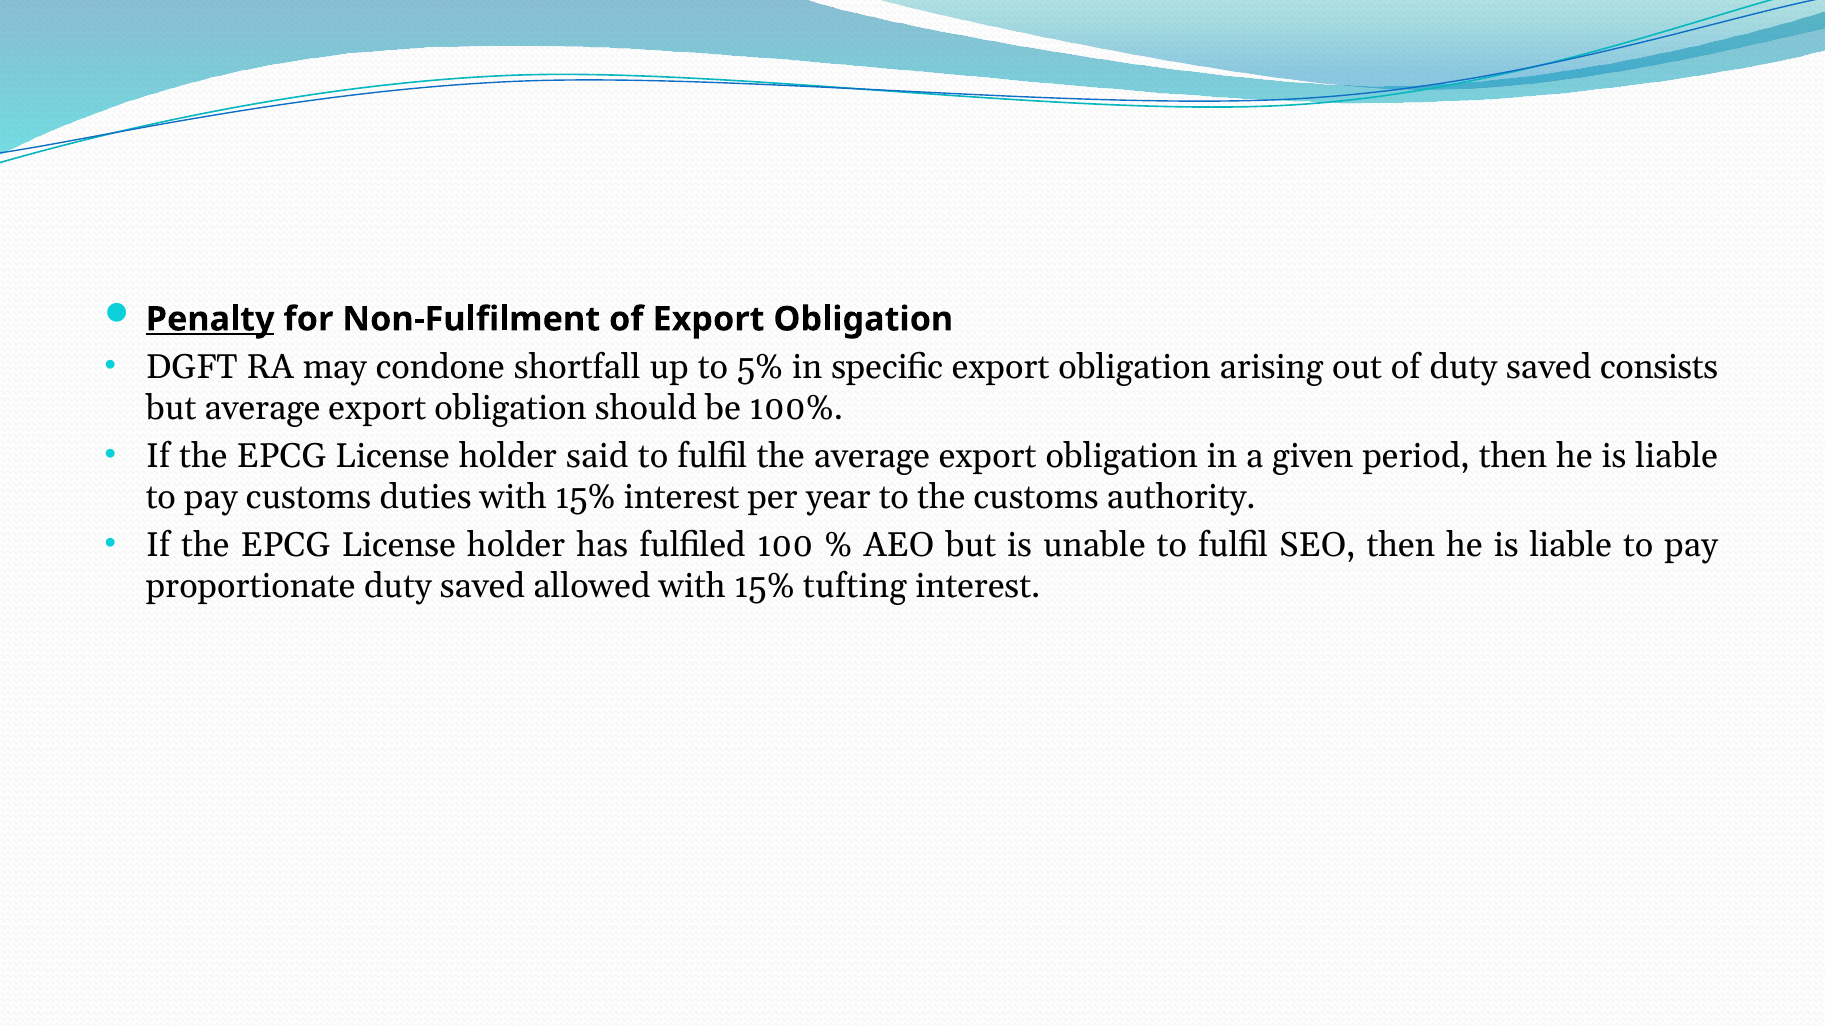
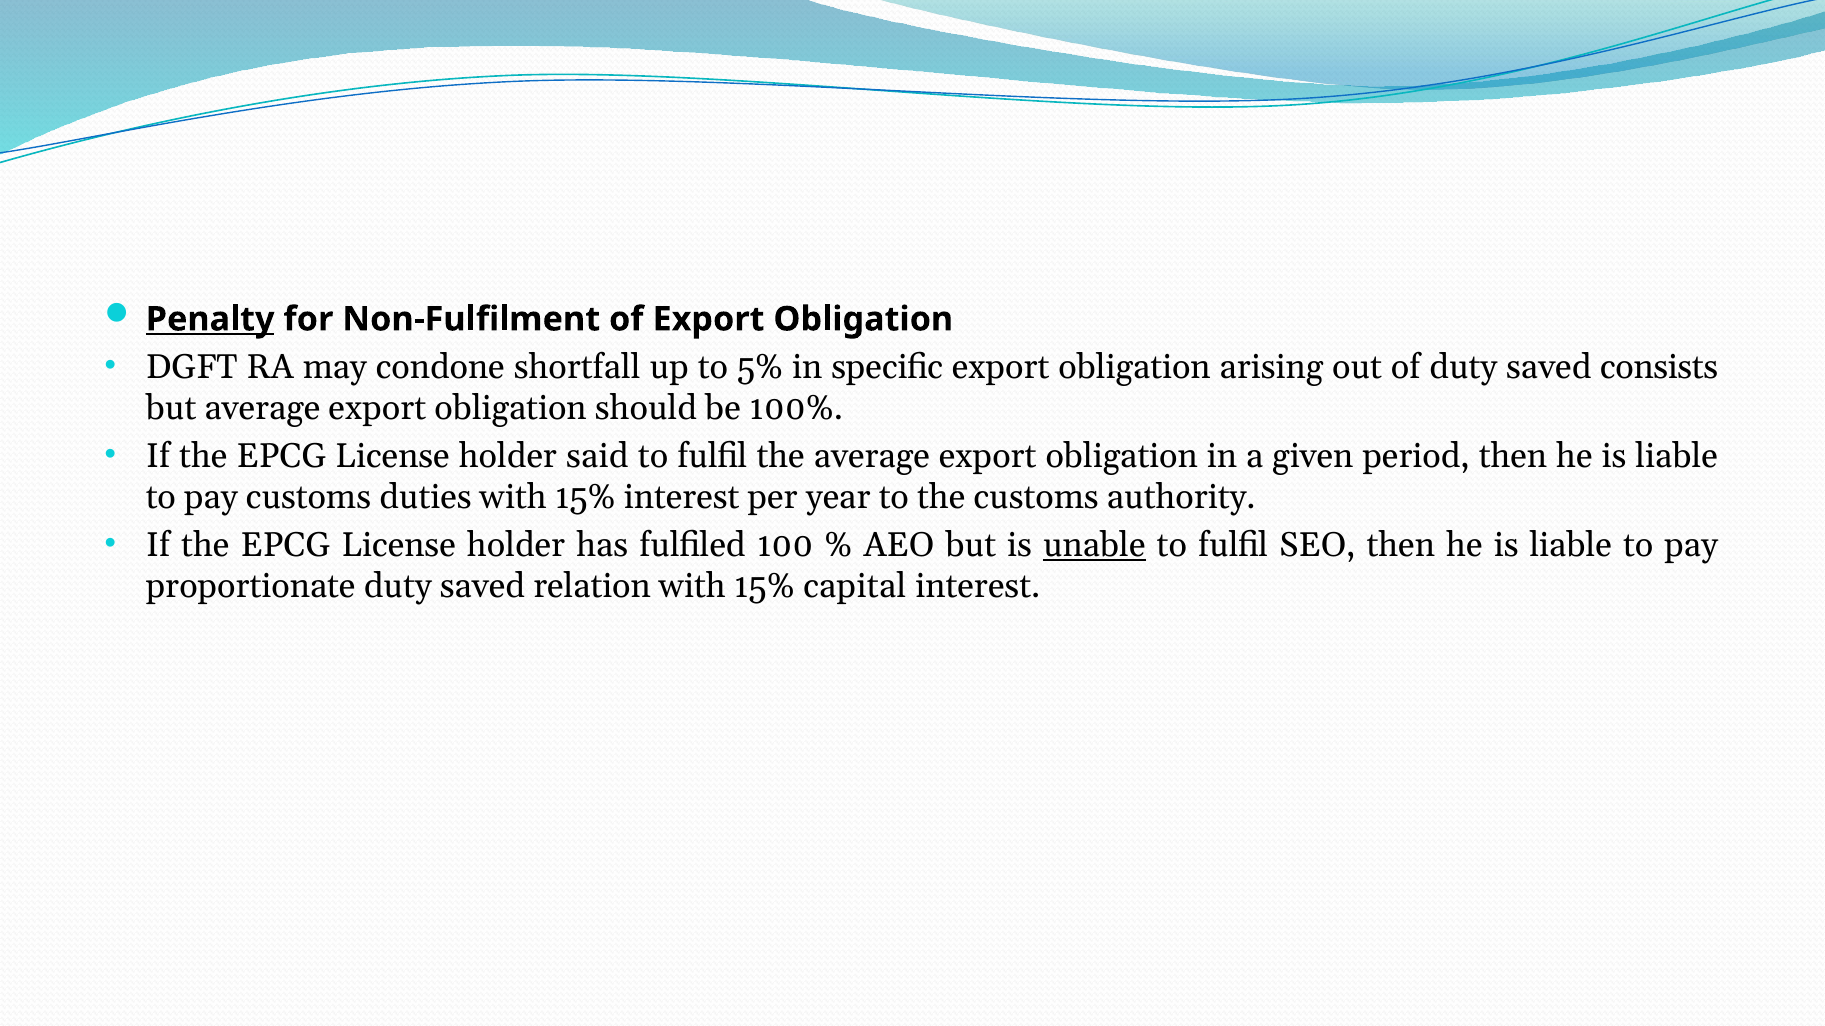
unable underline: none -> present (1094, 545)
allowed: allowed -> relation (592, 586)
tufting: tufting -> capital (855, 586)
